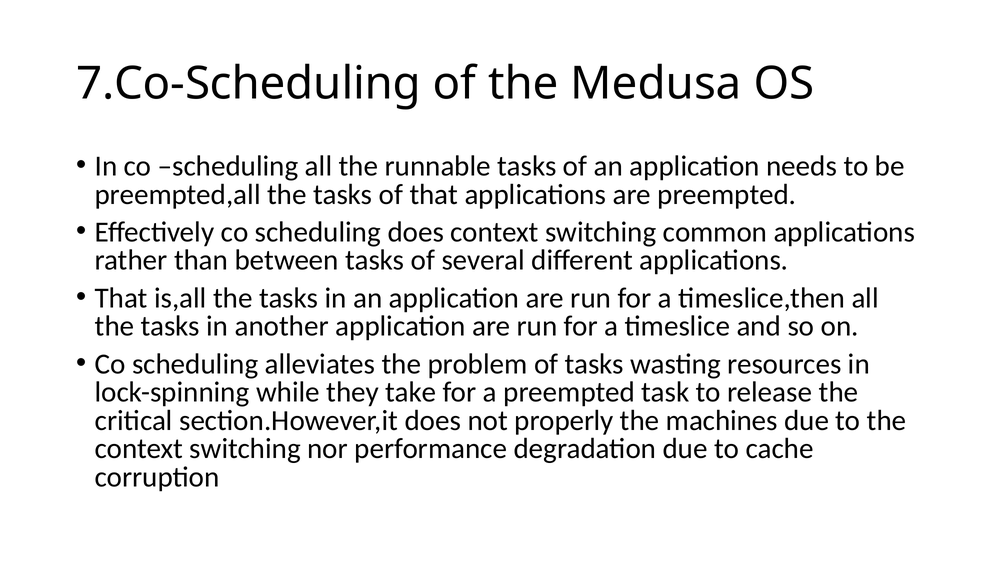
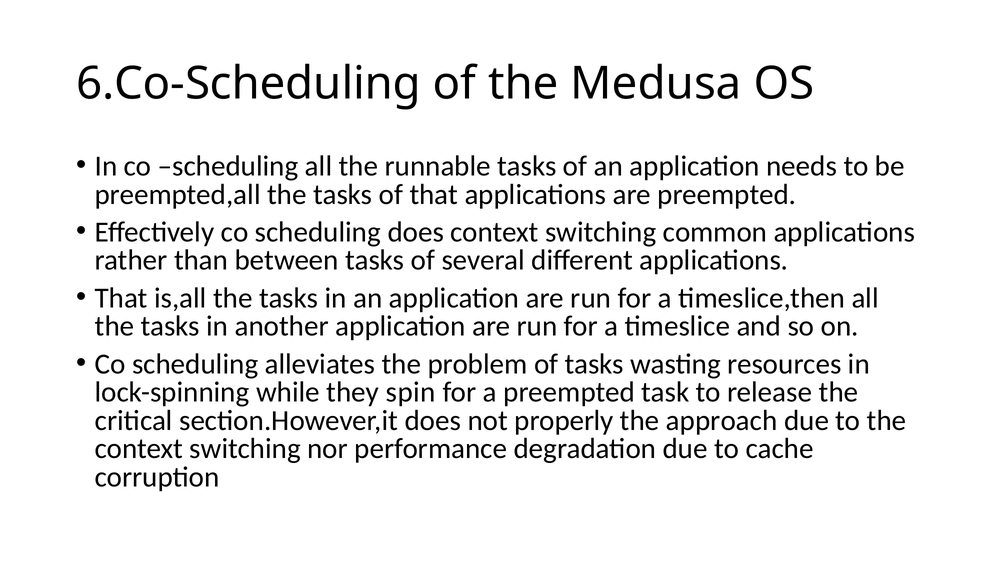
7.Co-Scheduling: 7.Co-Scheduling -> 6.Co-Scheduling (249, 84)
take: take -> spin (411, 392)
machines: machines -> approach (722, 421)
